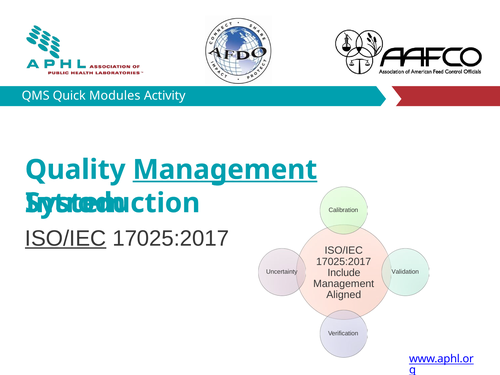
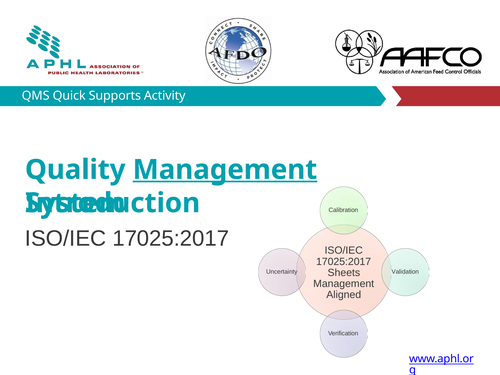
Modules: Modules -> Supports (115, 96)
ISO/IEC underline: present -> none (66, 238)
Include: Include -> Sheets (344, 273)
